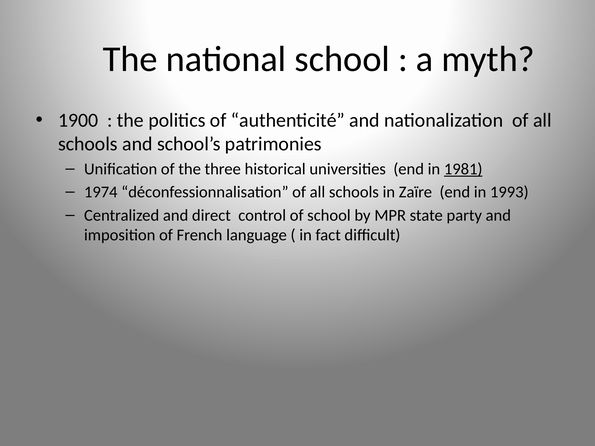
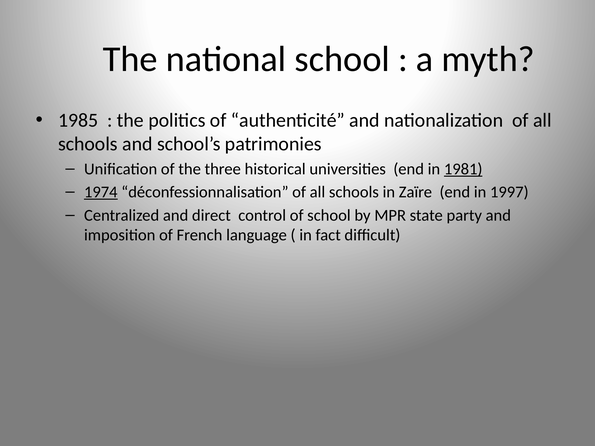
1900: 1900 -> 1985 (78, 120)
1974 underline: none -> present (101, 192)
1993: 1993 -> 1997 (509, 192)
